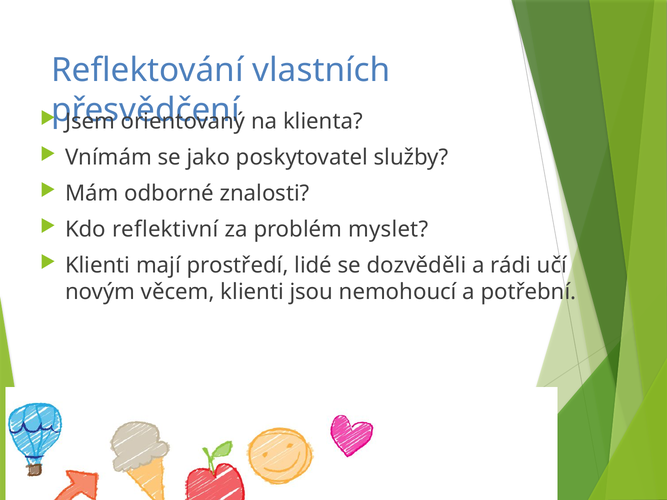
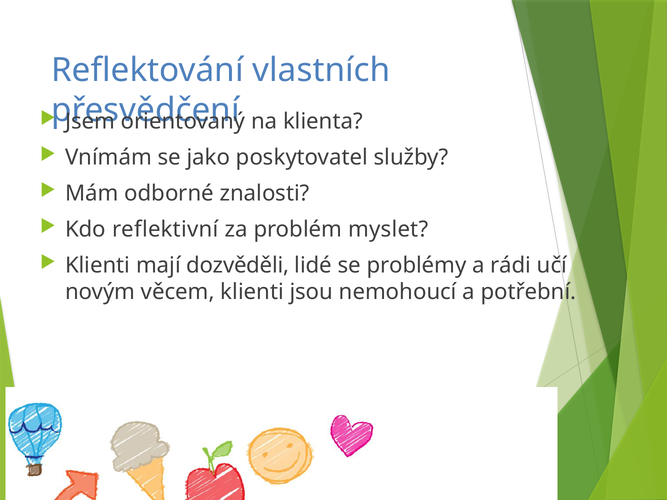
prostředí: prostředí -> dozvěděli (238, 265)
dozvěděli: dozvěděli -> problémy (417, 265)
